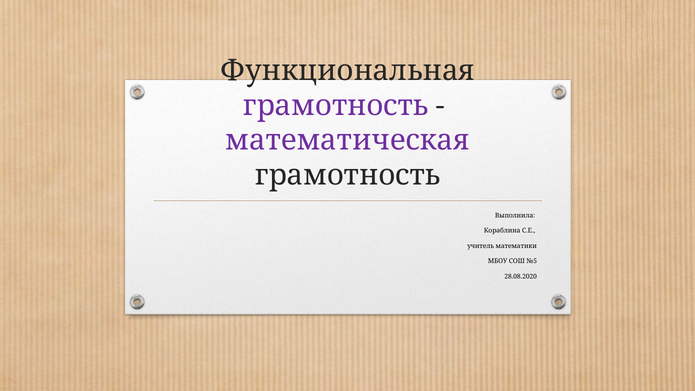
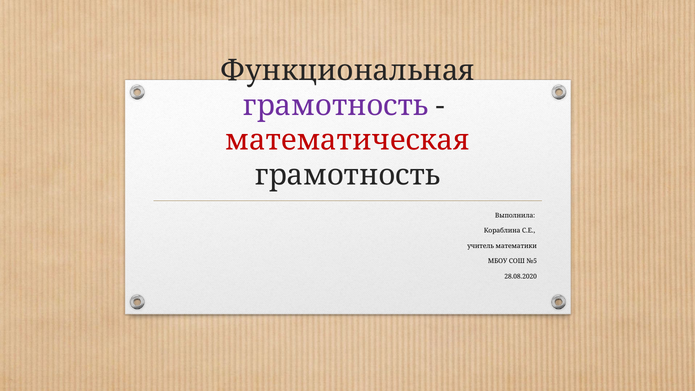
математическая colour: purple -> red (348, 140)
